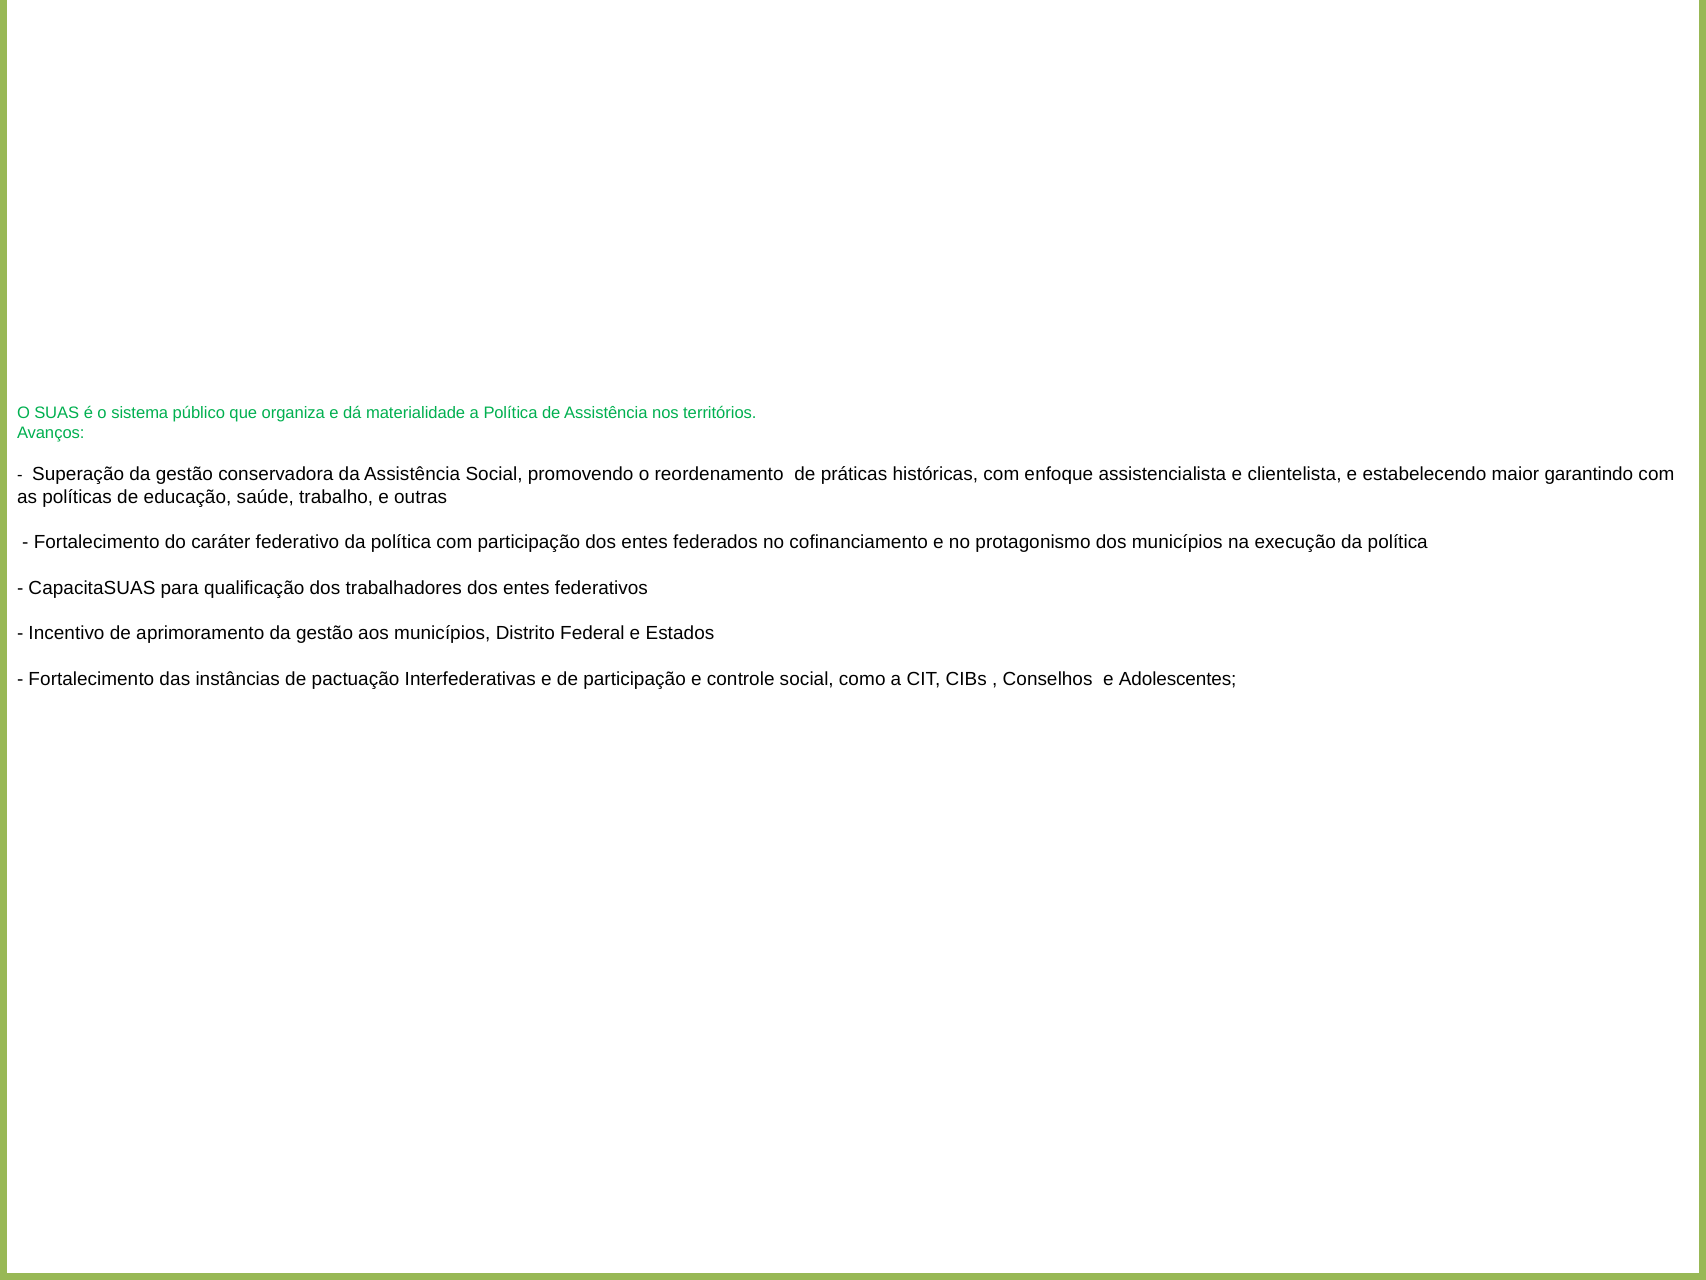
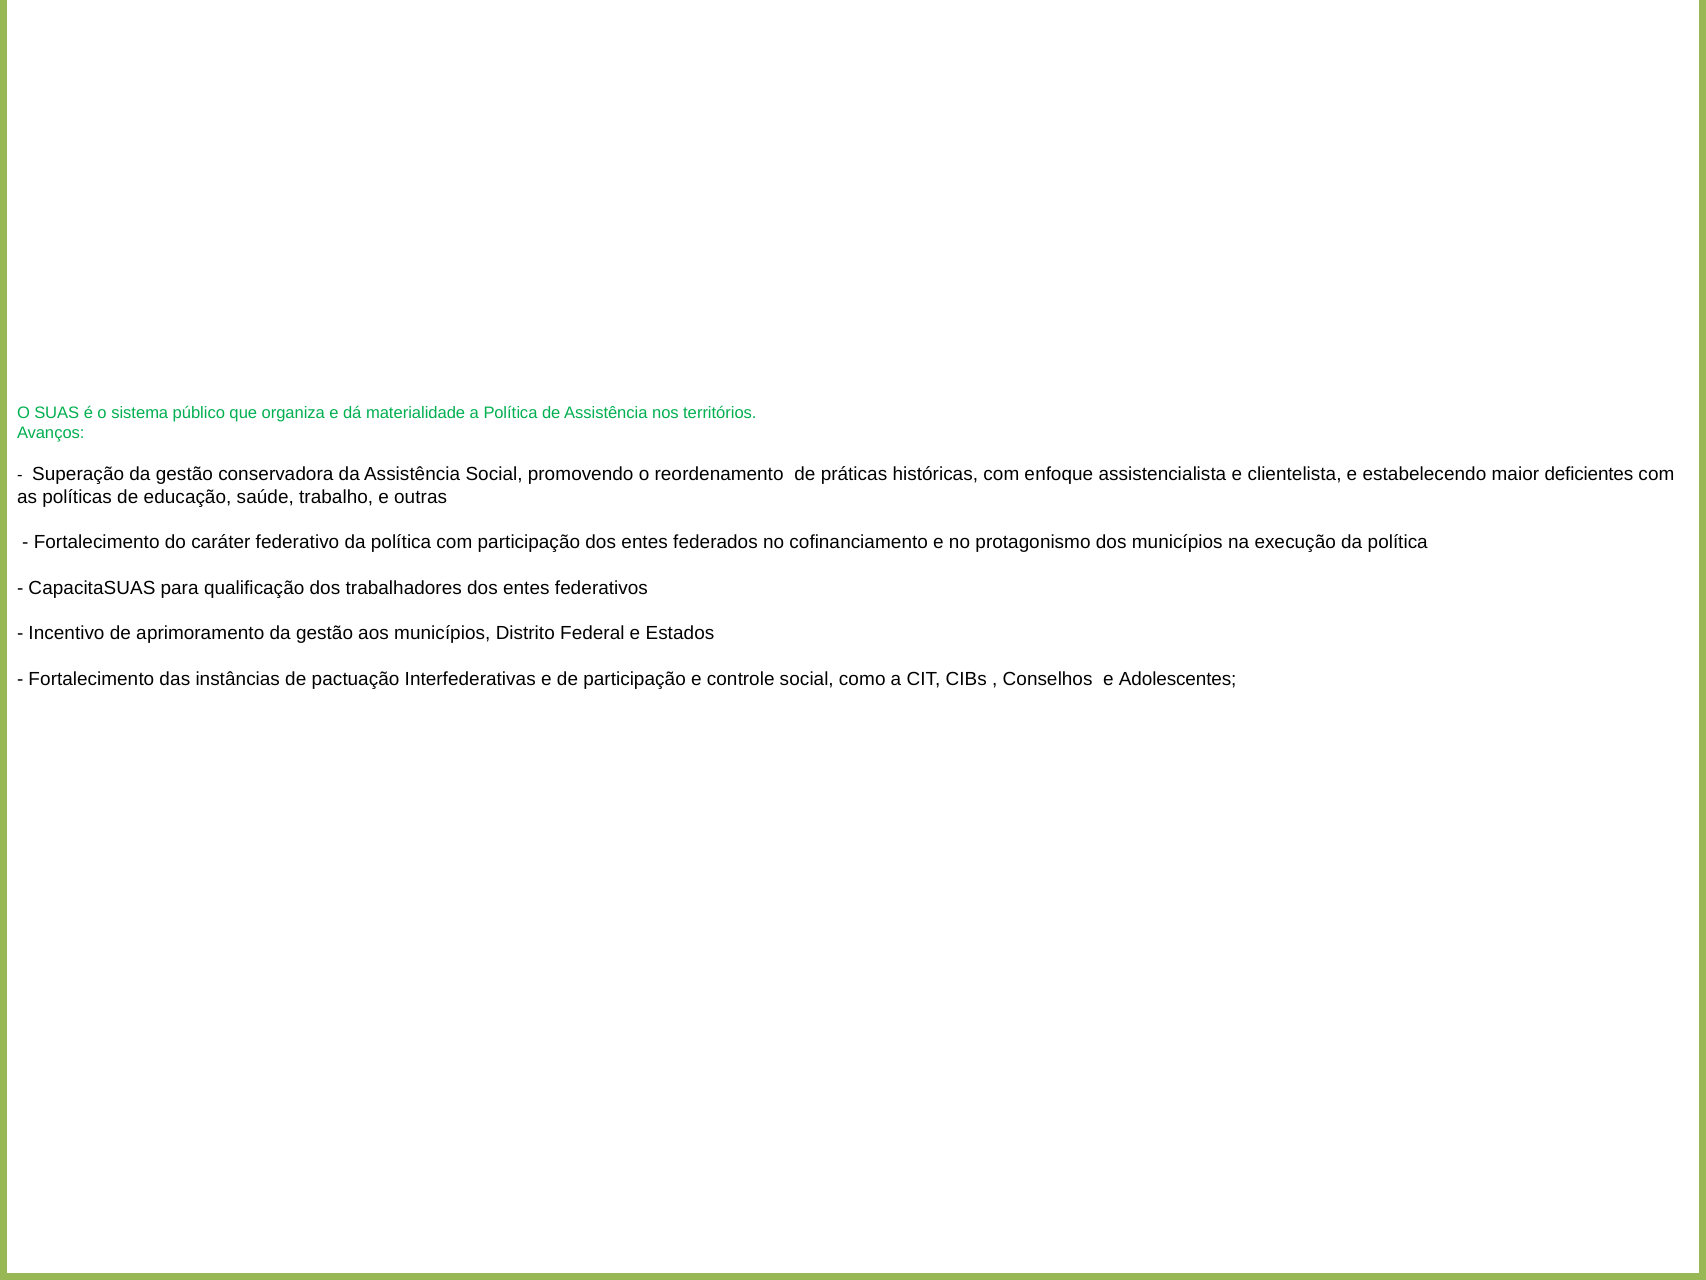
garantindo: garantindo -> deficientes (1589, 474)
